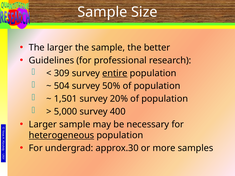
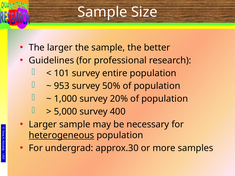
309: 309 -> 101 (62, 73)
entire underline: present -> none (115, 73)
504: 504 -> 953 (62, 86)
1,501: 1,501 -> 1,000 (66, 99)
